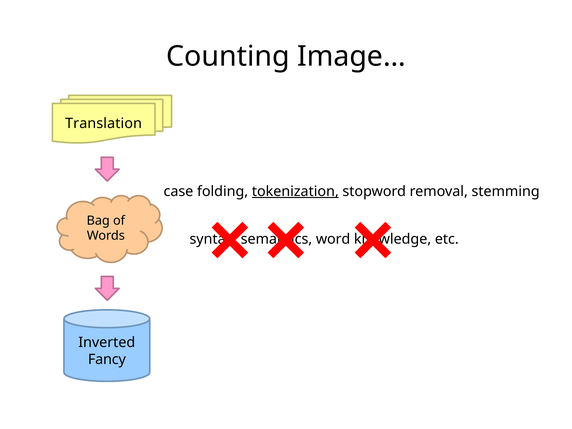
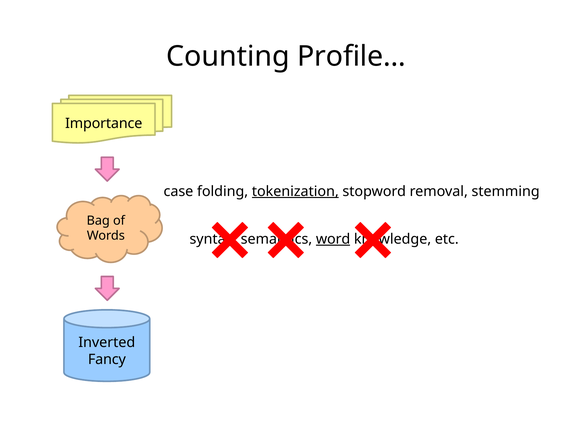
Image…: Image… -> Profile… (351, 56)
Translation: Translation -> Importance (104, 123)
word underline: none -> present (333, 239)
